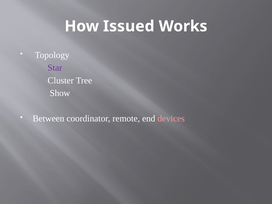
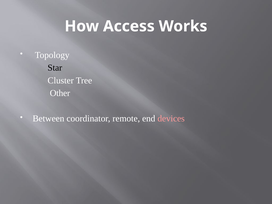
Issued: Issued -> Access (129, 26)
Star colour: purple -> black (55, 68)
Show: Show -> Other (60, 93)
